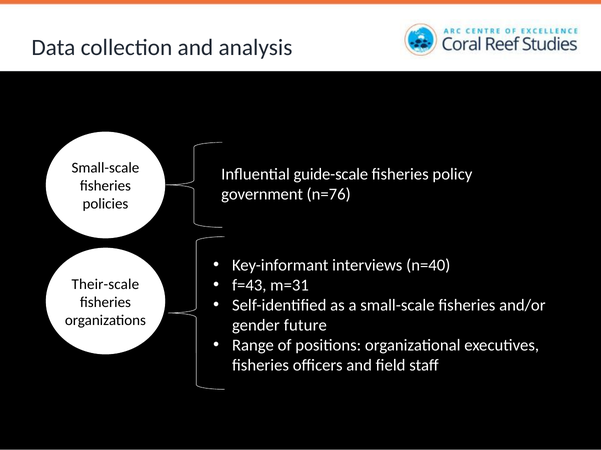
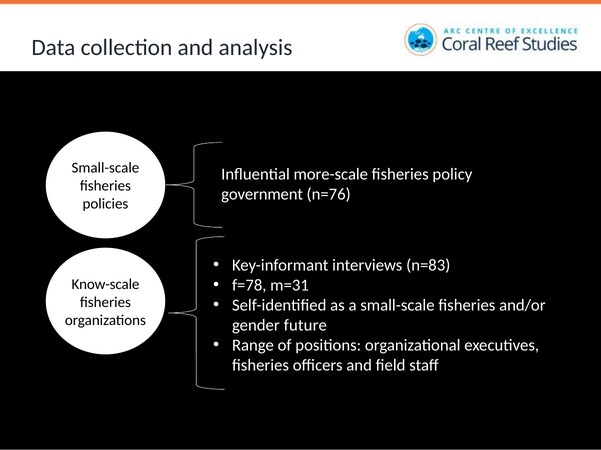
guide-scale: guide-scale -> more-scale (331, 175)
n=40: n=40 -> n=83 (428, 266)
f=43: f=43 -> f=78 (249, 286)
Their-scale: Their-scale -> Know-scale (105, 285)
